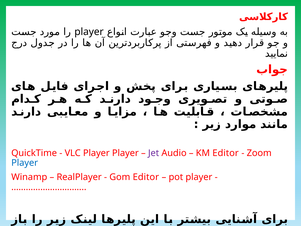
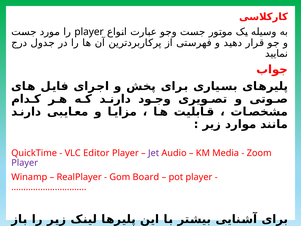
VLC Player: Player -> Editor (96, 153)
KM Editor: Editor -> Media (226, 153)
Player colour: blue -> purple (25, 163)
Gom Editor: Editor -> Board (146, 177)
